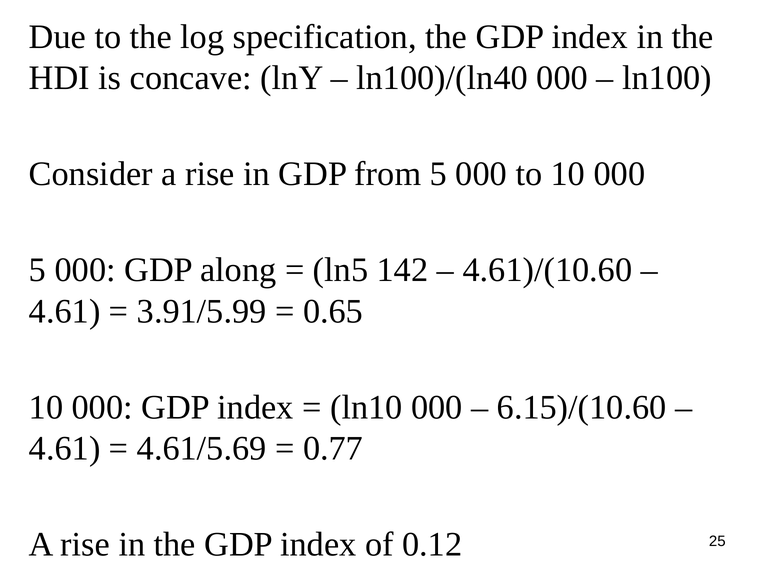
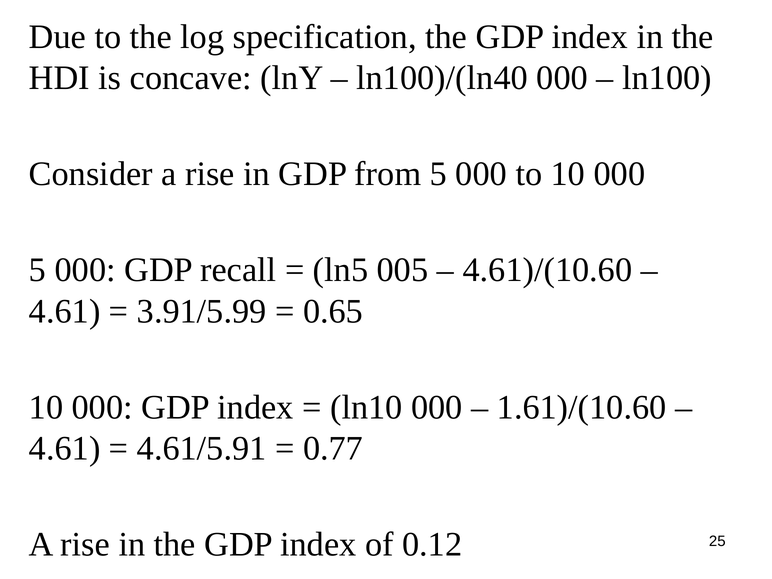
along: along -> recall (238, 270)
142: 142 -> 005 (403, 270)
6.15)/(10.60: 6.15)/(10.60 -> 1.61)/(10.60 (582, 407)
4.61/5.69: 4.61/5.69 -> 4.61/5.91 (202, 449)
